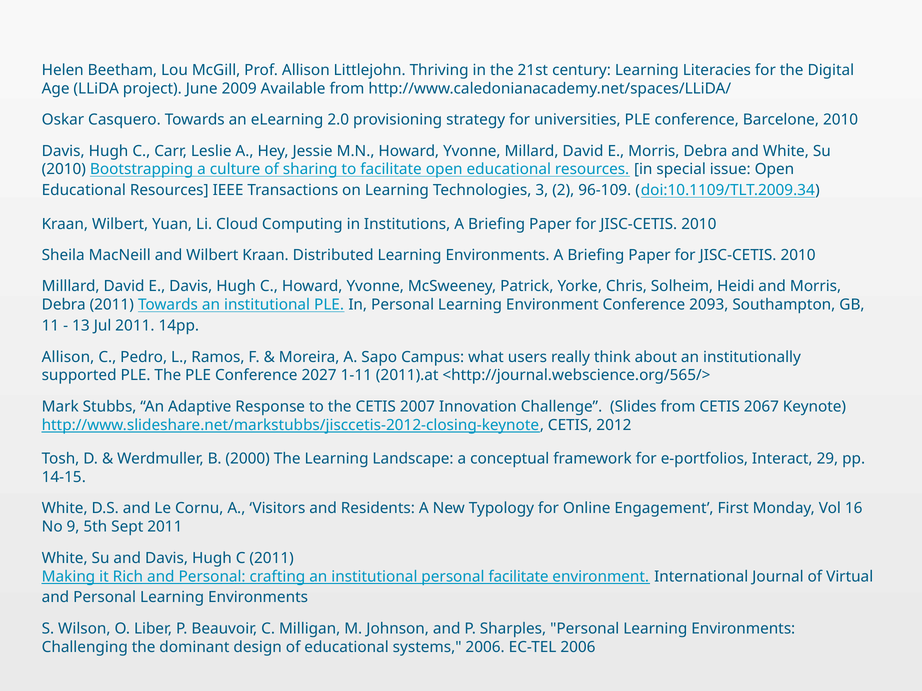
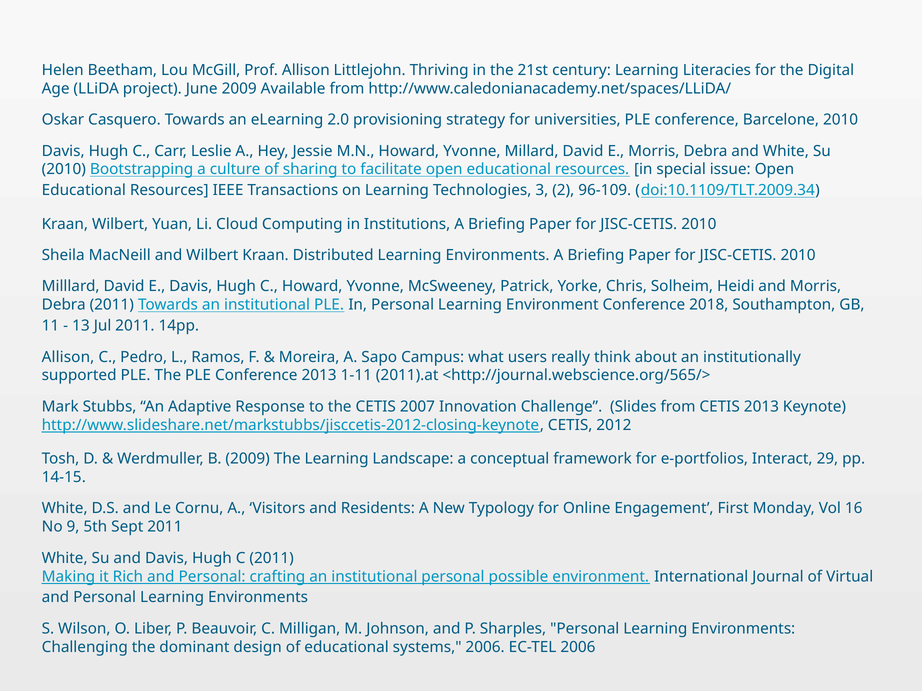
2093: 2093 -> 2018 (709, 305)
Conference 2027: 2027 -> 2013 (319, 376)
CETIS 2067: 2067 -> 2013 (761, 407)
B 2000: 2000 -> 2009 (248, 459)
personal facilitate: facilitate -> possible (518, 577)
